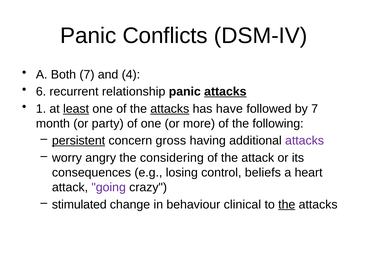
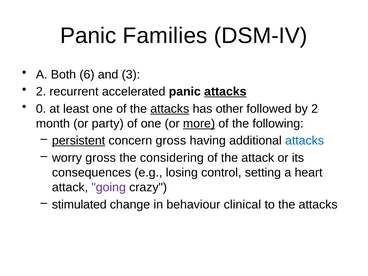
Conflicts: Conflicts -> Families (165, 36)
Both 7: 7 -> 6 (87, 74)
4: 4 -> 3 (131, 74)
6: 6 -> 2 (41, 92)
relationship: relationship -> accelerated (134, 92)
1: 1 -> 0 (41, 109)
least underline: present -> none (76, 109)
have: have -> other (229, 109)
by 7: 7 -> 2 (315, 109)
more underline: none -> present (199, 124)
attacks colour: purple -> blue (305, 141)
worry angry: angry -> gross (101, 158)
beliefs: beliefs -> setting (263, 173)
the underline: present -> none (287, 204)
